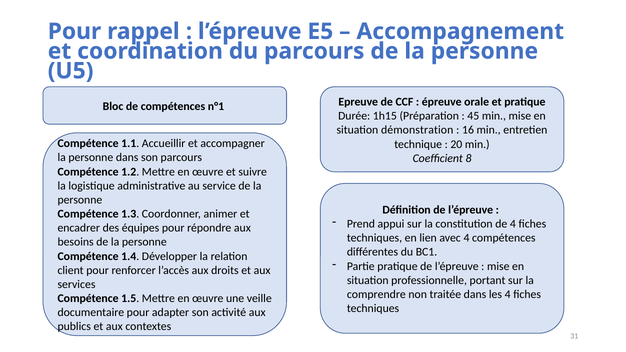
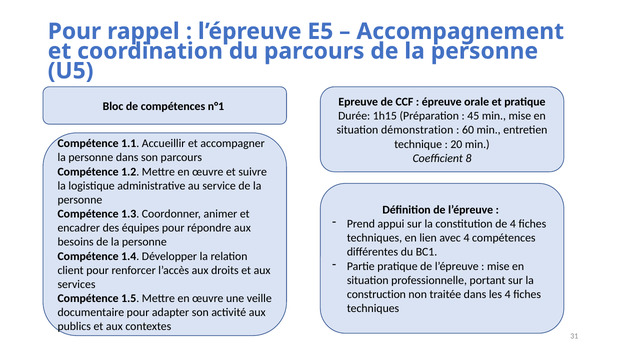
16: 16 -> 60 (468, 130)
comprendre: comprendre -> construction (376, 294)
